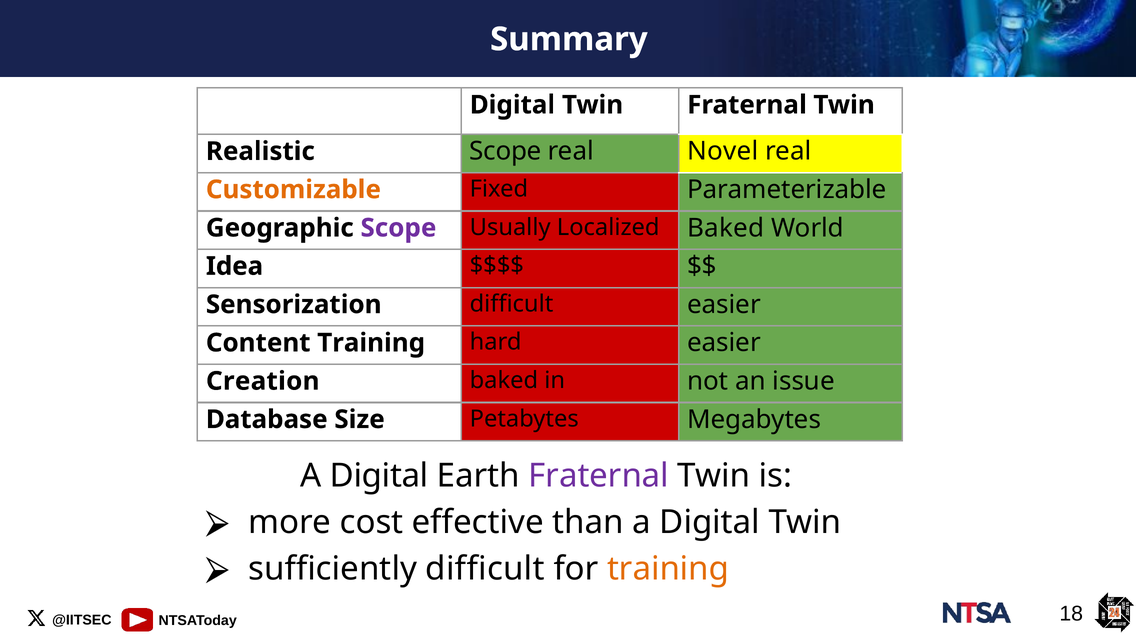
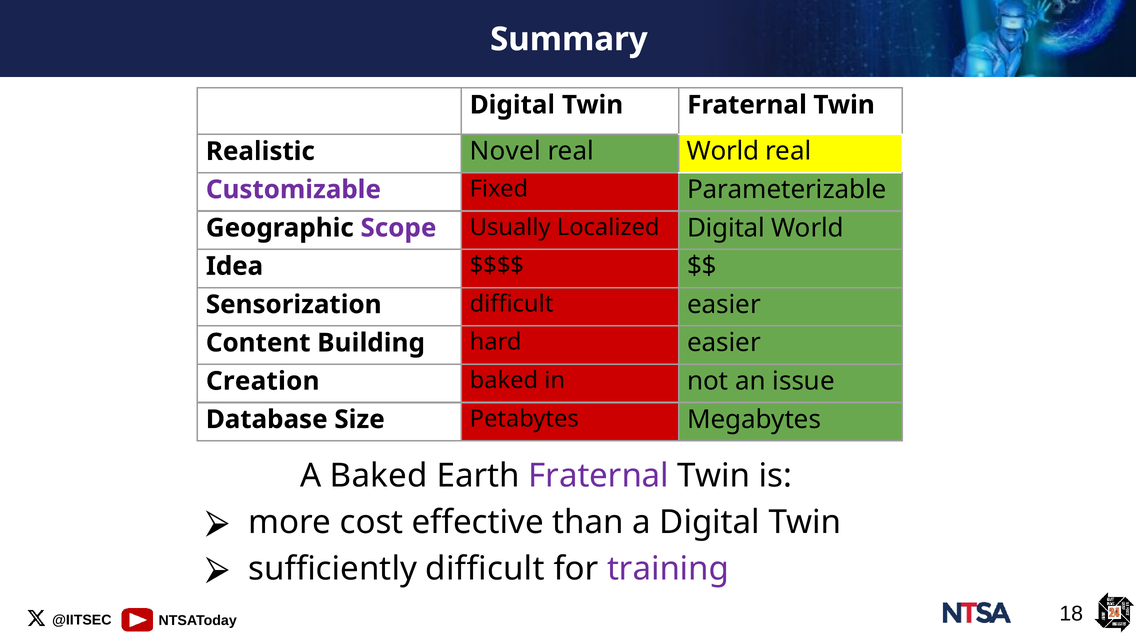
Realistic Scope: Scope -> Novel (505, 151)
real Novel: Novel -> World (723, 151)
Customizable colour: orange -> purple (293, 190)
Localized Baked: Baked -> Digital (726, 228)
Content Training: Training -> Building (371, 343)
Digital: Digital -> Baked (379, 476)
training colour: orange -> purple (668, 569)
